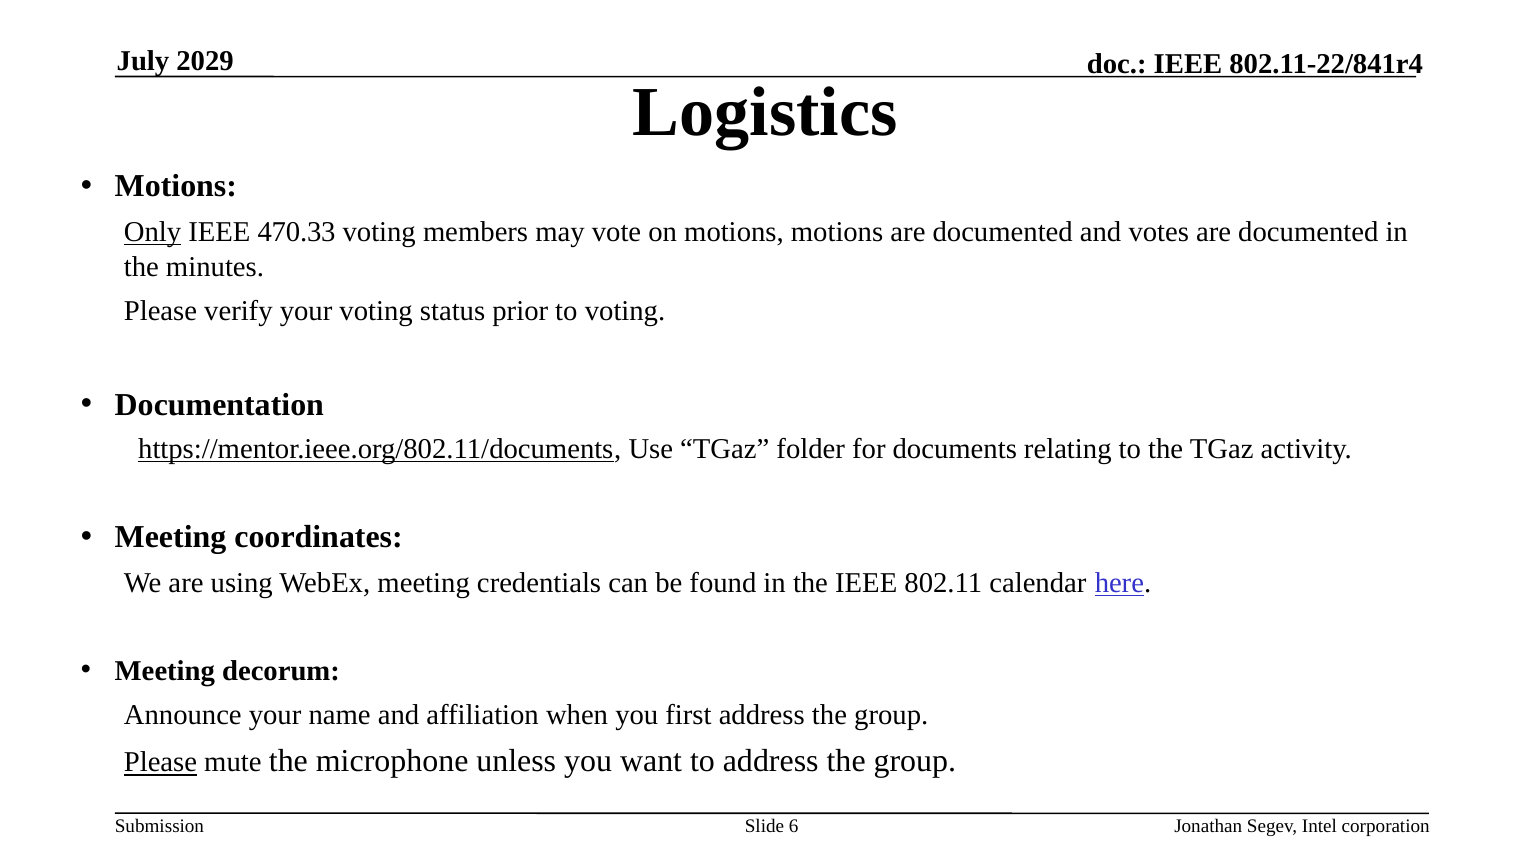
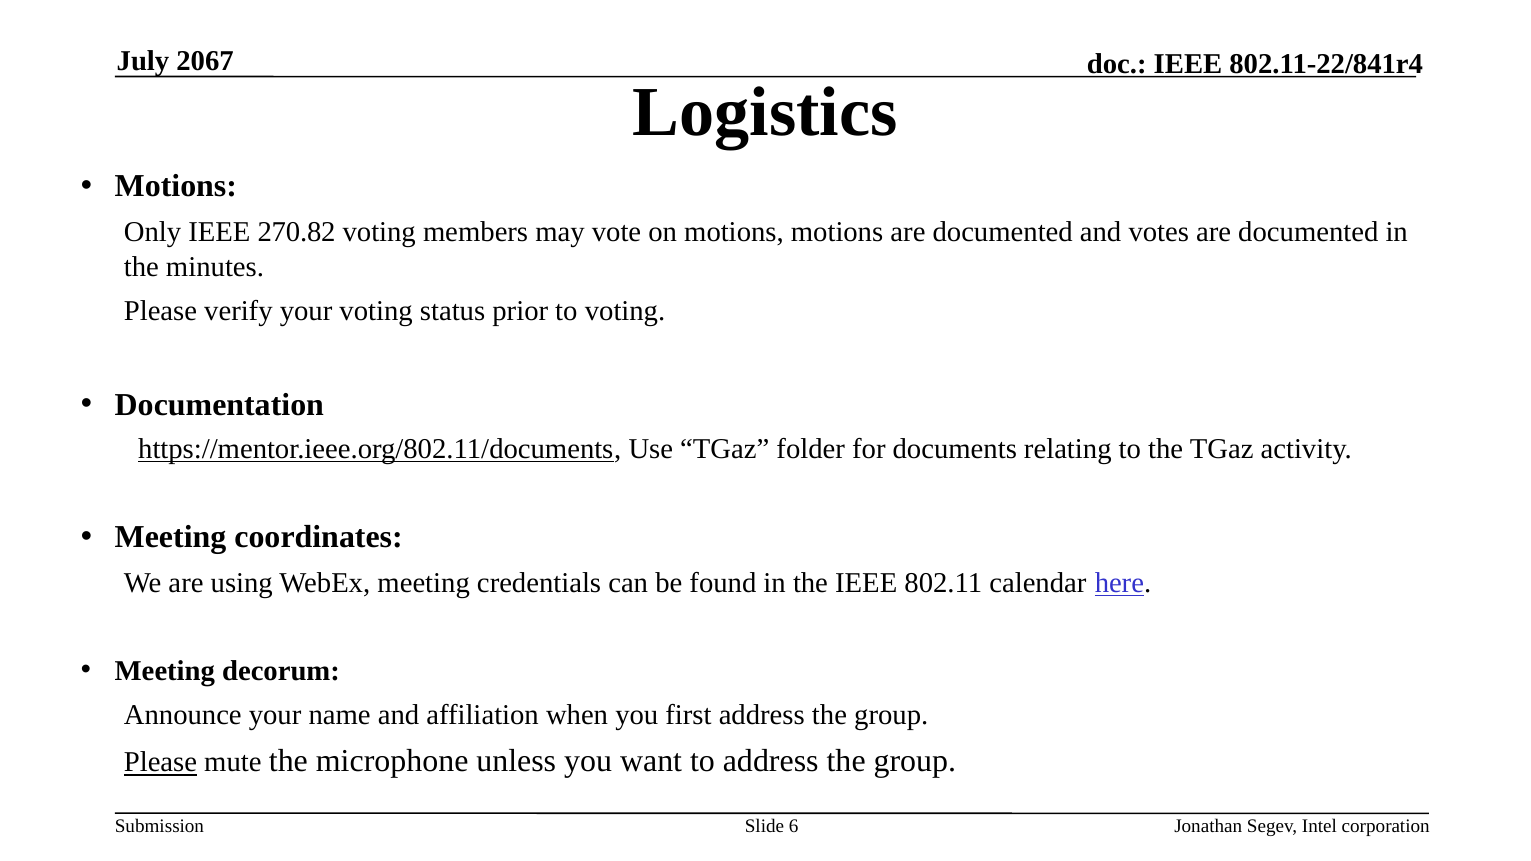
2029: 2029 -> 2067 (205, 61)
Only underline: present -> none (153, 232)
470.33: 470.33 -> 270.82 (297, 232)
